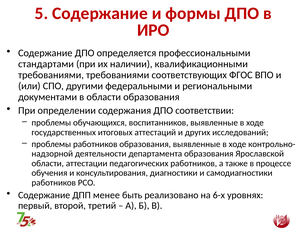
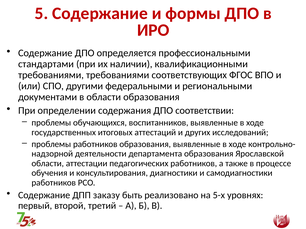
менее: менее -> заказу (106, 196)
6-х: 6-х -> 5-х (219, 196)
